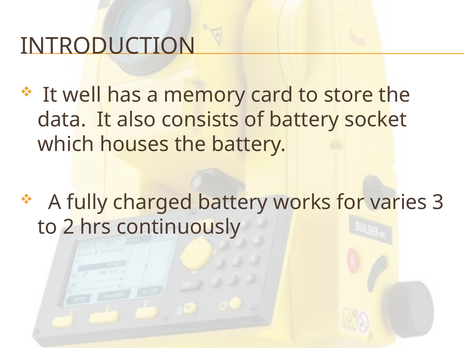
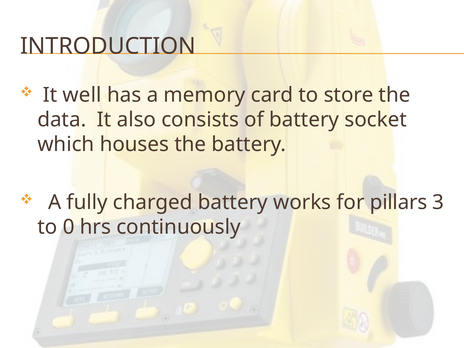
varies: varies -> pillars (399, 202)
2: 2 -> 0 (69, 227)
